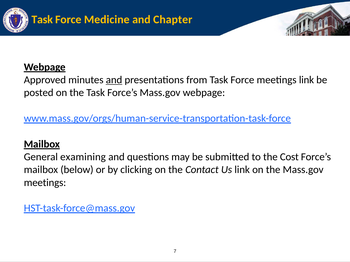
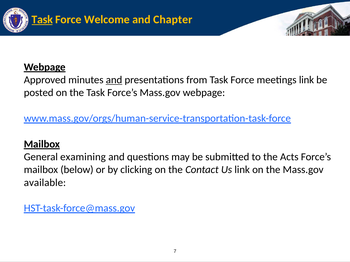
Task underline: none -> present (42, 20)
Medicine: Medicine -> Welcome (107, 20)
Cost: Cost -> Acts (289, 157)
meetings: meetings -> available (45, 183)
